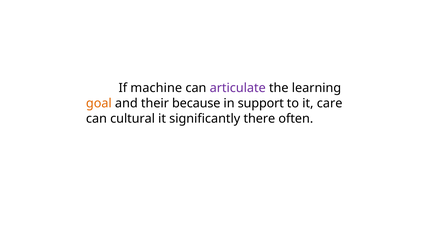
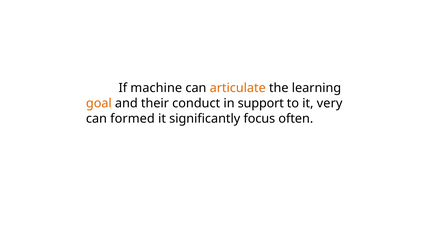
articulate colour: purple -> orange (238, 88)
because: because -> conduct (196, 103)
care: care -> very (330, 103)
cultural: cultural -> formed (133, 119)
there: there -> focus (259, 119)
